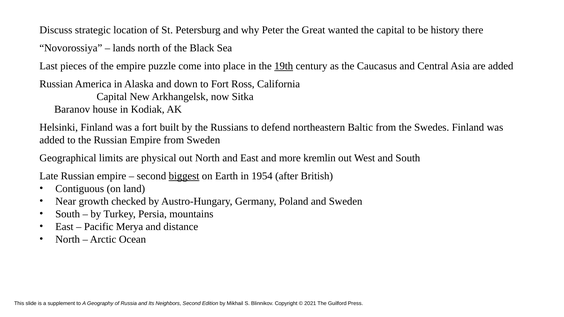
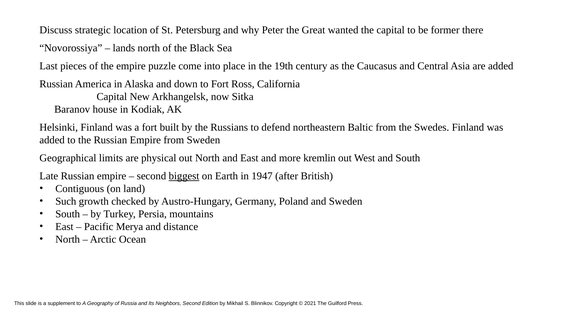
history: history -> former (445, 30)
19th underline: present -> none (284, 66)
1954: 1954 -> 1947 (262, 176)
Near: Near -> Such (66, 201)
